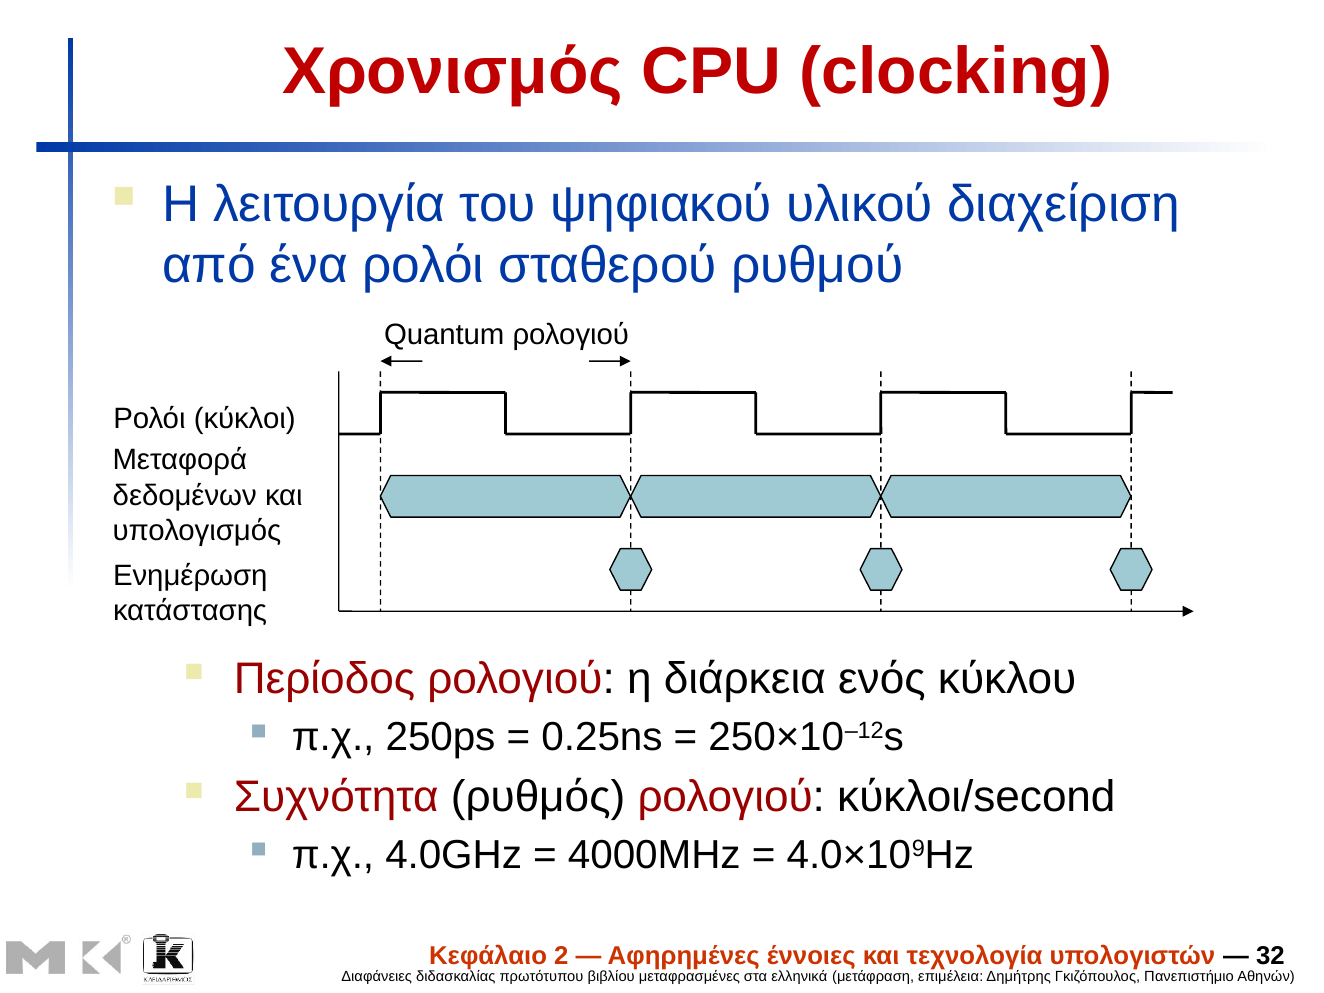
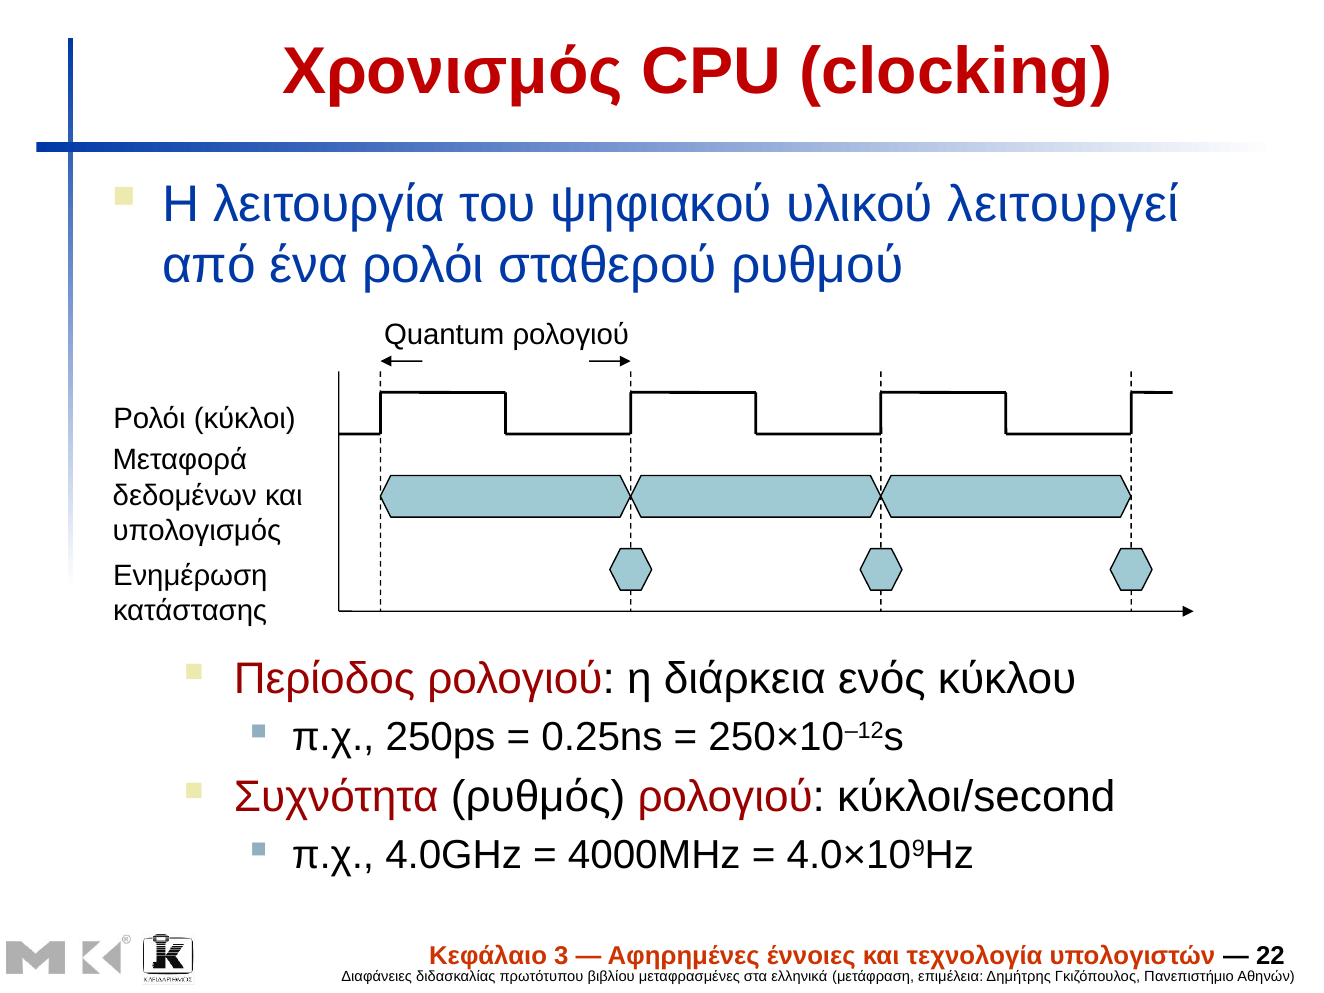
διαχείριση: διαχείριση -> λειτουργεί (1064, 204)
2: 2 -> 3 (561, 956)
32: 32 -> 22 (1270, 956)
